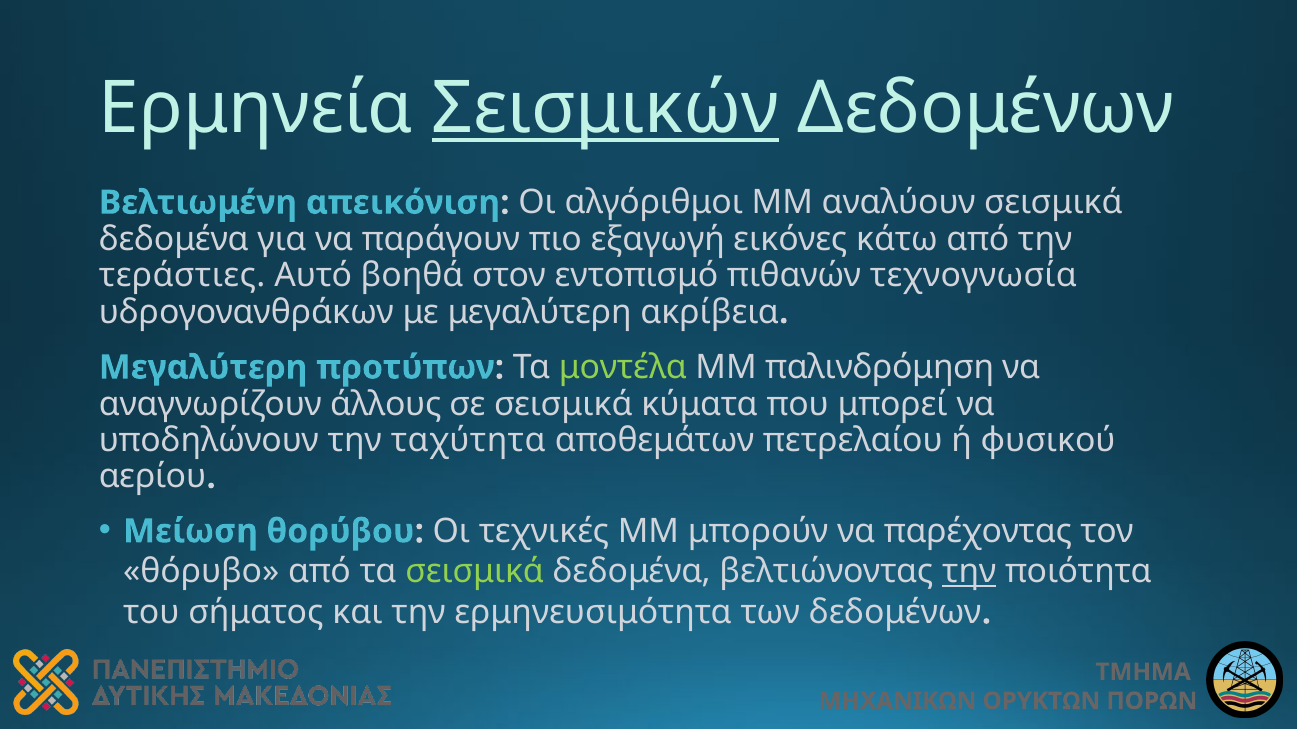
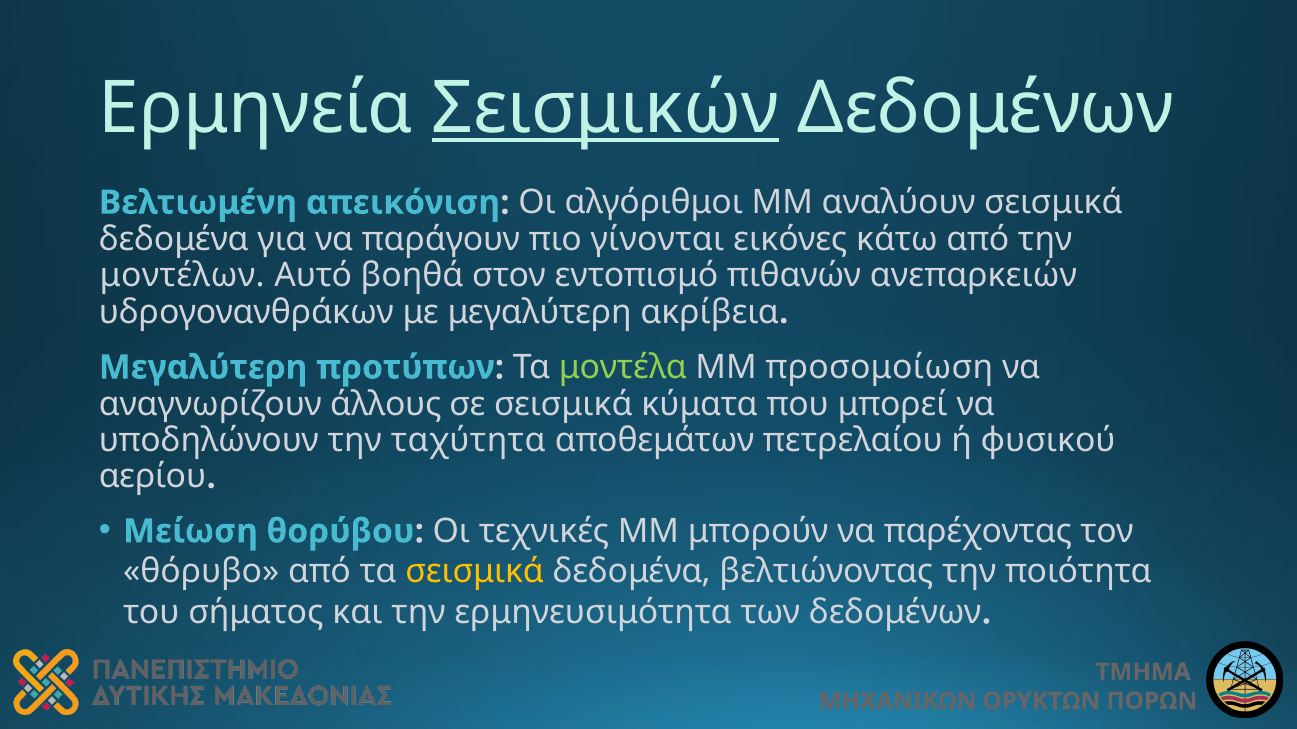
εξαγωγή: εξαγωγή -> γίνονται (658, 239)
τεράστιες: τεράστιες -> μοντέλων (182, 276)
τεχνογνωσία: τεχνογνωσία -> ανεπαρκειών (974, 276)
παλινδρόμηση: παλινδρόμηση -> προσομοίωση (879, 368)
σεισμικά colour: light green -> yellow (475, 572)
την underline: present -> none (969, 572)
